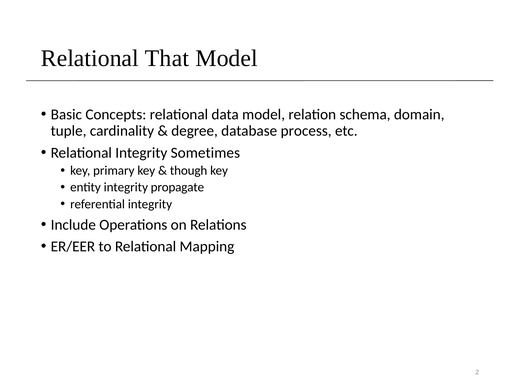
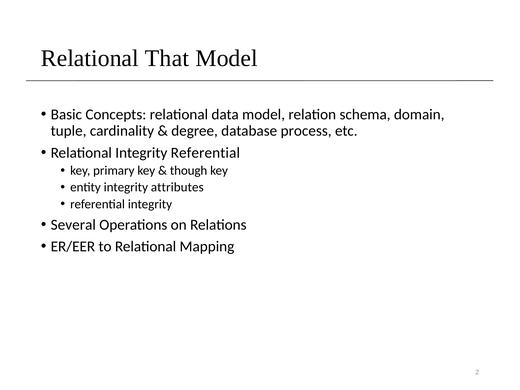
Integrity Sometimes: Sometimes -> Referential (205, 153)
propagate: propagate -> attributes (177, 187)
Include: Include -> Several (73, 225)
